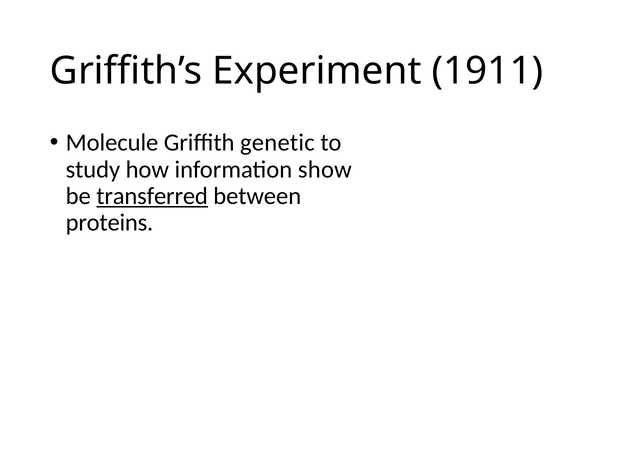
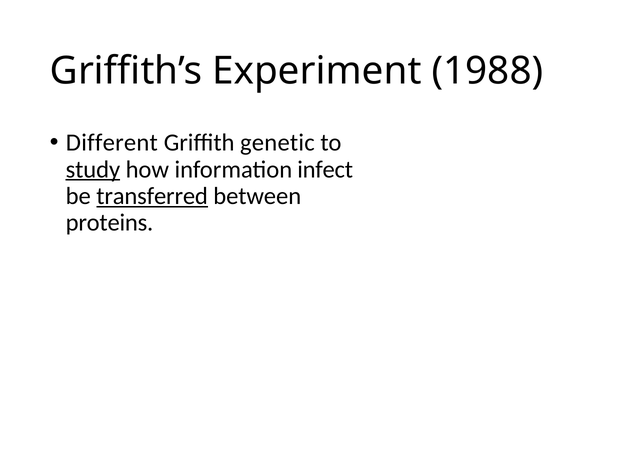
1911: 1911 -> 1988 (487, 71)
Molecule: Molecule -> Different (112, 143)
study underline: none -> present (93, 169)
show: show -> infect (325, 169)
